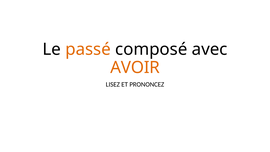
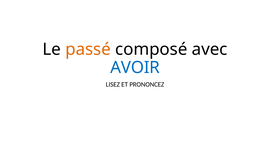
AVOIR colour: orange -> blue (135, 67)
